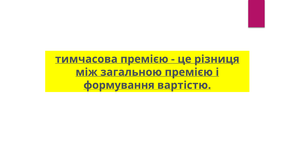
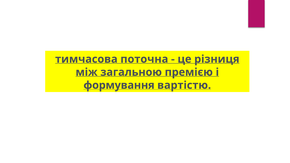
тимчасова премією: премією -> поточна (144, 59)
